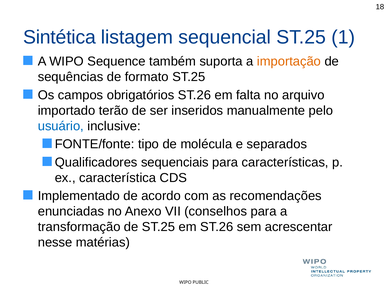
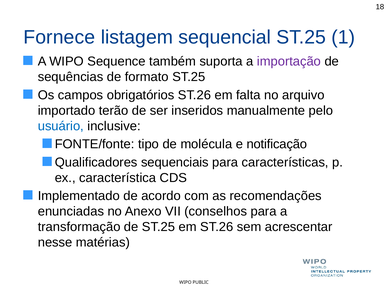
Sintética: Sintética -> Fornece (59, 37)
importação colour: orange -> purple (289, 61)
separados: separados -> notificação (277, 144)
